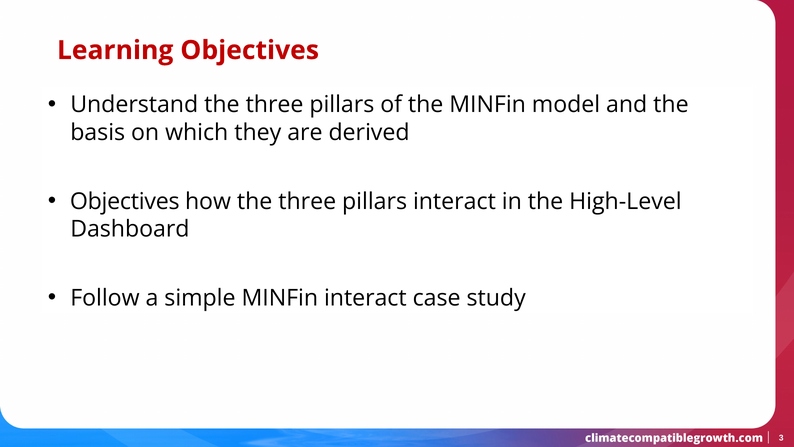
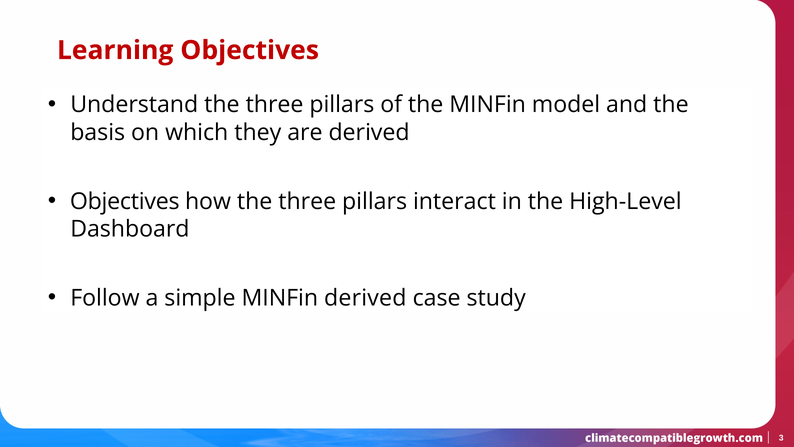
MINFin interact: interact -> derived (365, 298)
